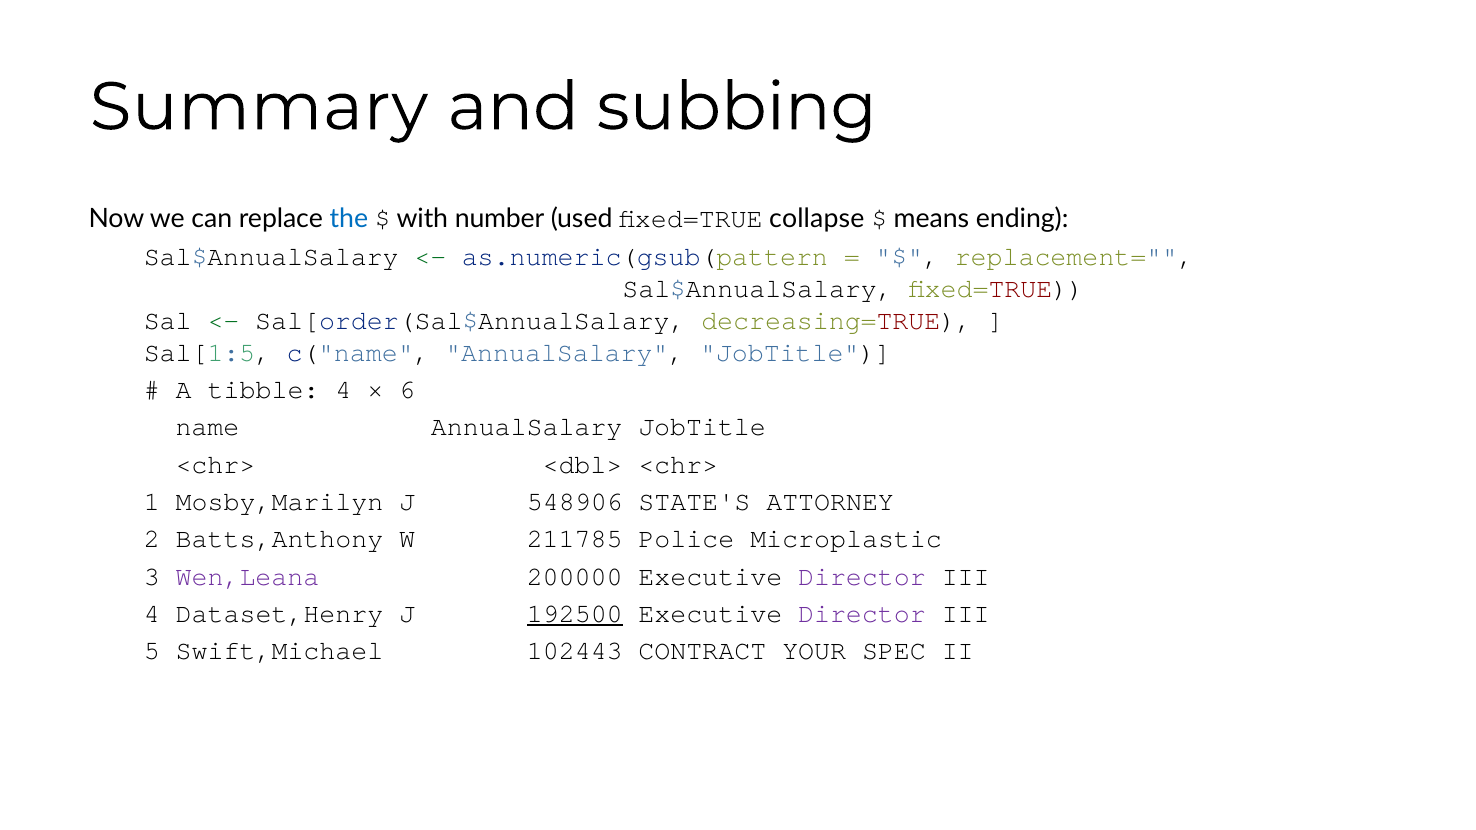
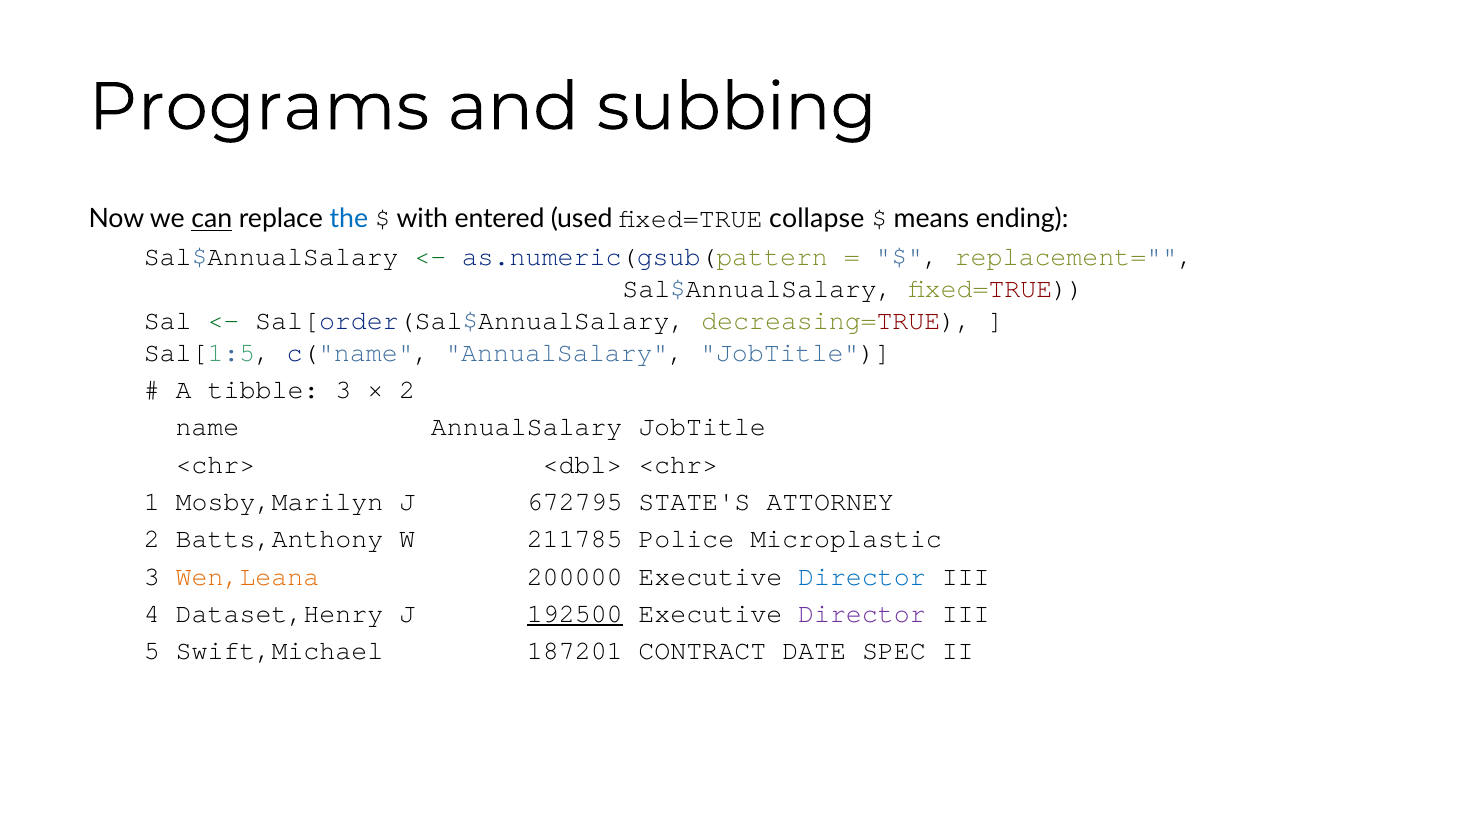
Summary: Summary -> Programs (259, 107)
can underline: none -> present (212, 219)
number: number -> entered (500, 219)
tibble 4: 4 -> 3 (343, 390)
6: 6 -> 2 (407, 390)
548906: 548906 -> 672795 (575, 502)
Wen,Leana colour: purple -> orange (248, 577)
Director colour: purple -> blue (862, 577)
102443: 102443 -> 187201 (575, 651)
YOUR: YOUR -> DATE (814, 651)
